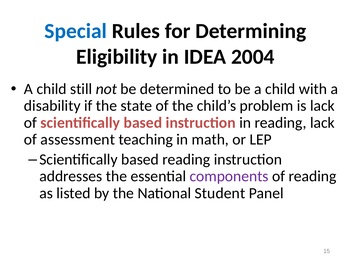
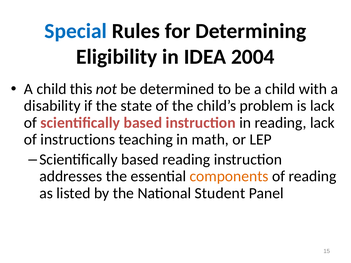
still: still -> this (81, 89)
assessment: assessment -> instructions (78, 140)
components colour: purple -> orange (229, 176)
